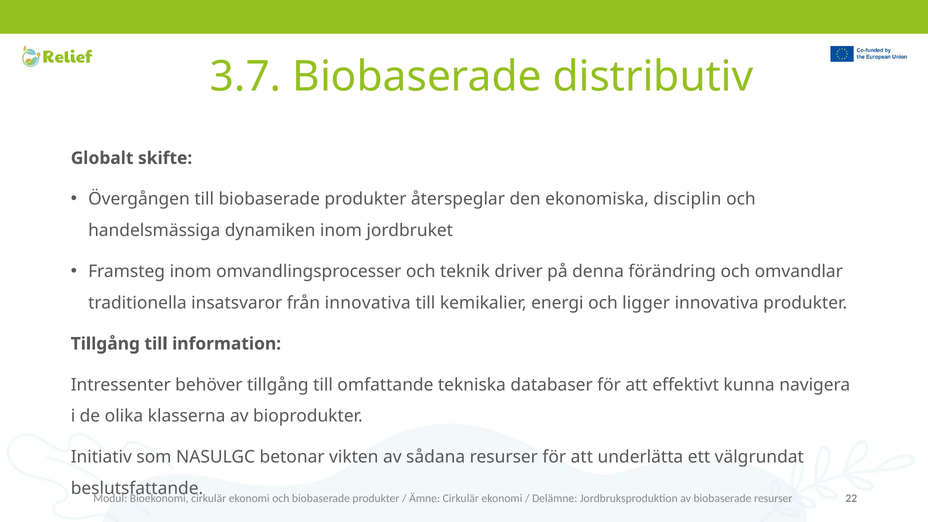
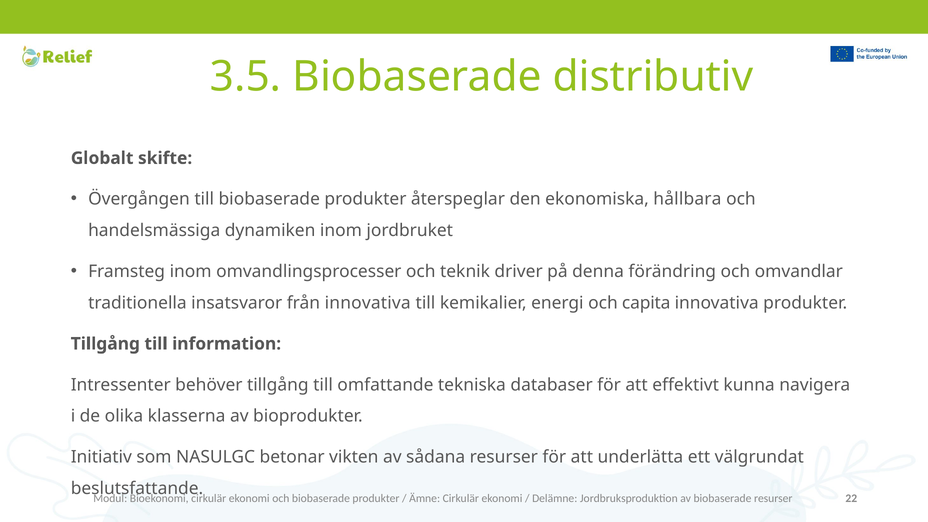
3.7: 3.7 -> 3.5 (246, 77)
disciplin: disciplin -> hållbara (687, 199)
ligger: ligger -> capita (646, 303)
